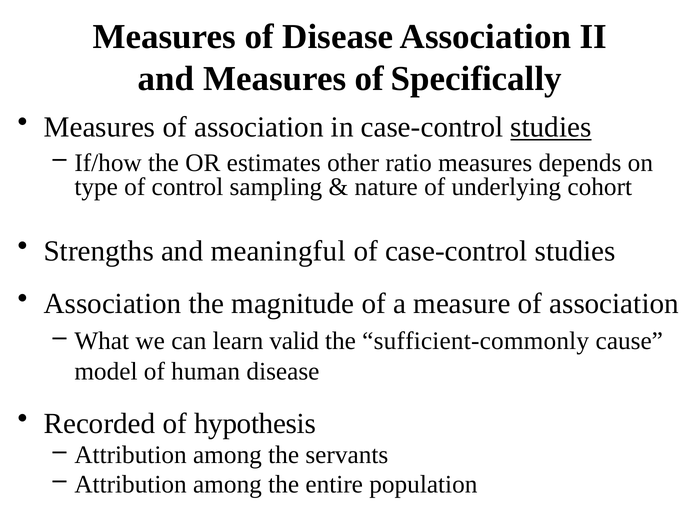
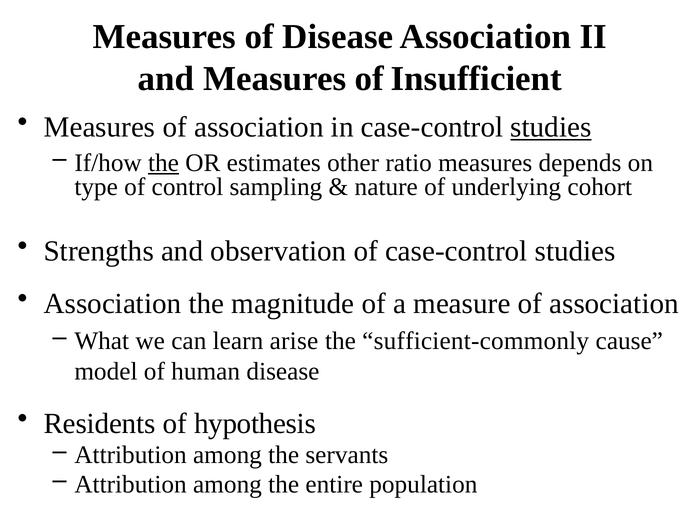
Specifically: Specifically -> Insufficient (476, 79)
the underline: none -> present (164, 163)
meaningful: meaningful -> observation (278, 251)
valid: valid -> arise (294, 341)
Recorded: Recorded -> Residents (100, 424)
